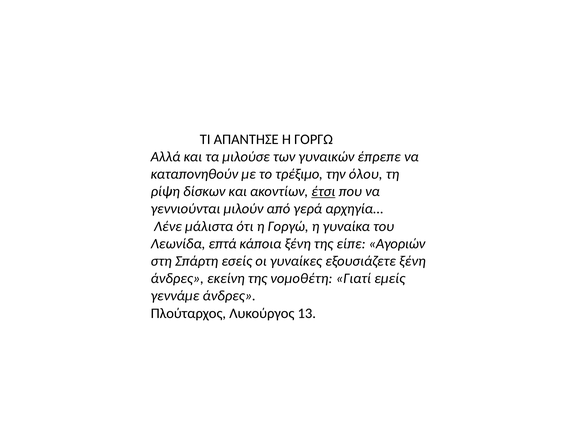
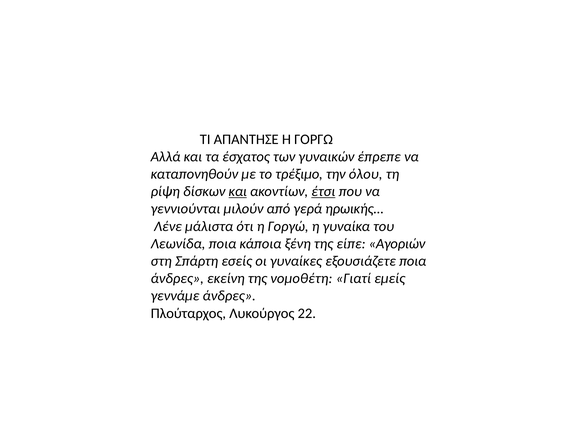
μιλούσε: μιλούσε -> έσχατος (246, 157)
και underline: none -> present (238, 191)
αρχηγία: αρχηγία -> ηρωικής (355, 209)
Λεωνίδα επτά: επτά -> ποια (222, 244)
εξουσιάζετε ξένη: ξένη -> ποια (413, 261)
13: 13 -> 22 (307, 313)
